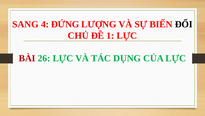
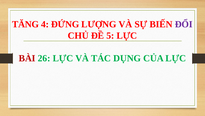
SANG: SANG -> TĂNG (26, 24)
ĐỔI colour: black -> purple (184, 24)
1: 1 -> 5 (110, 35)
